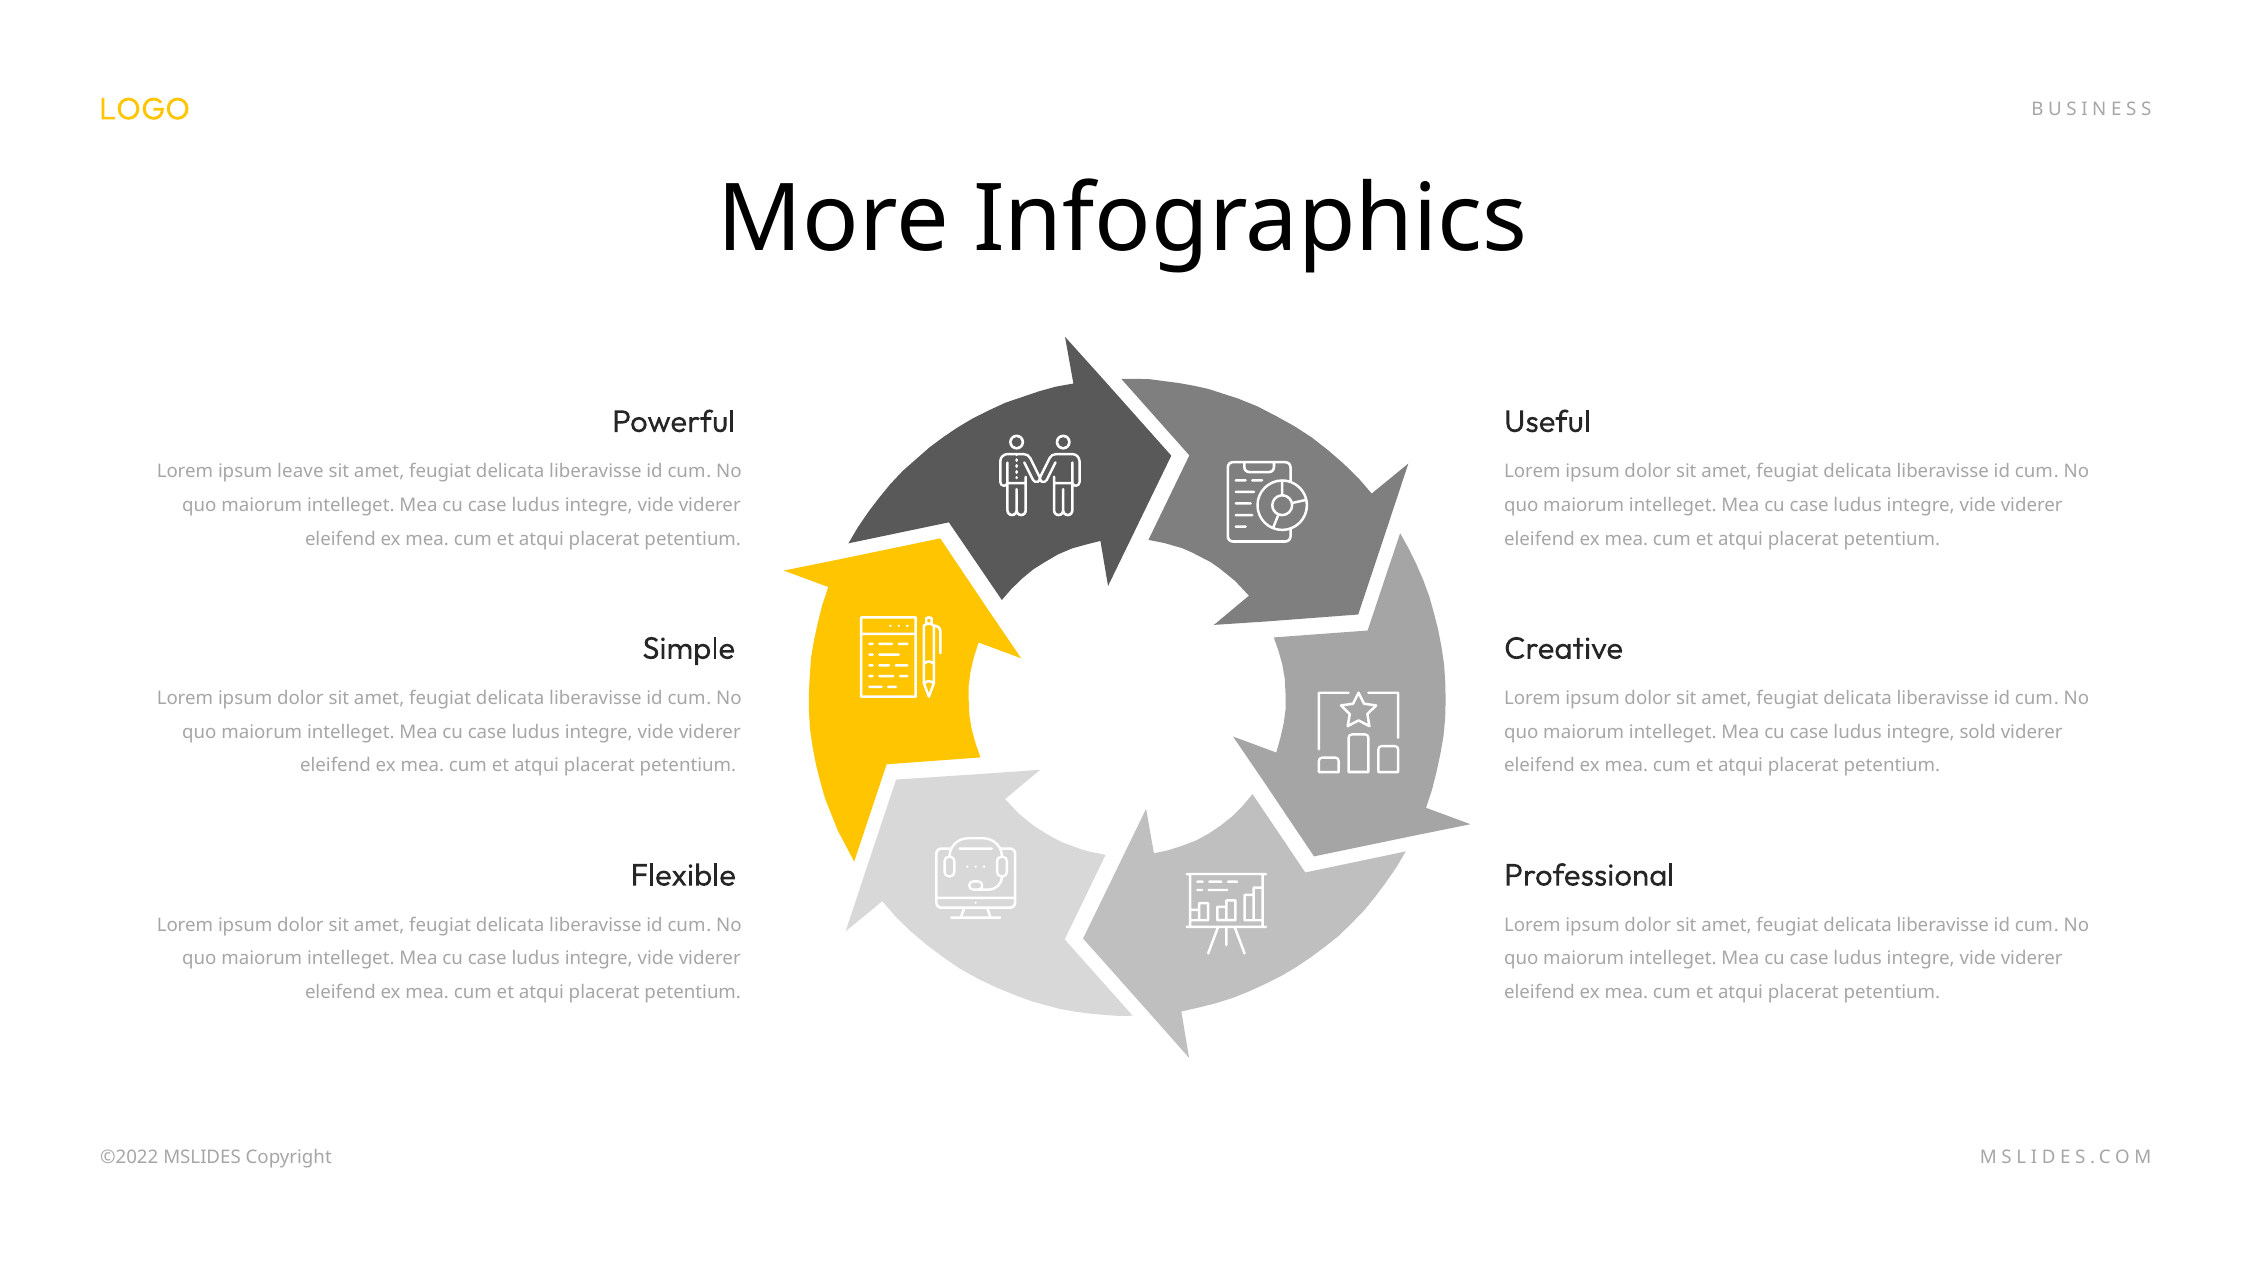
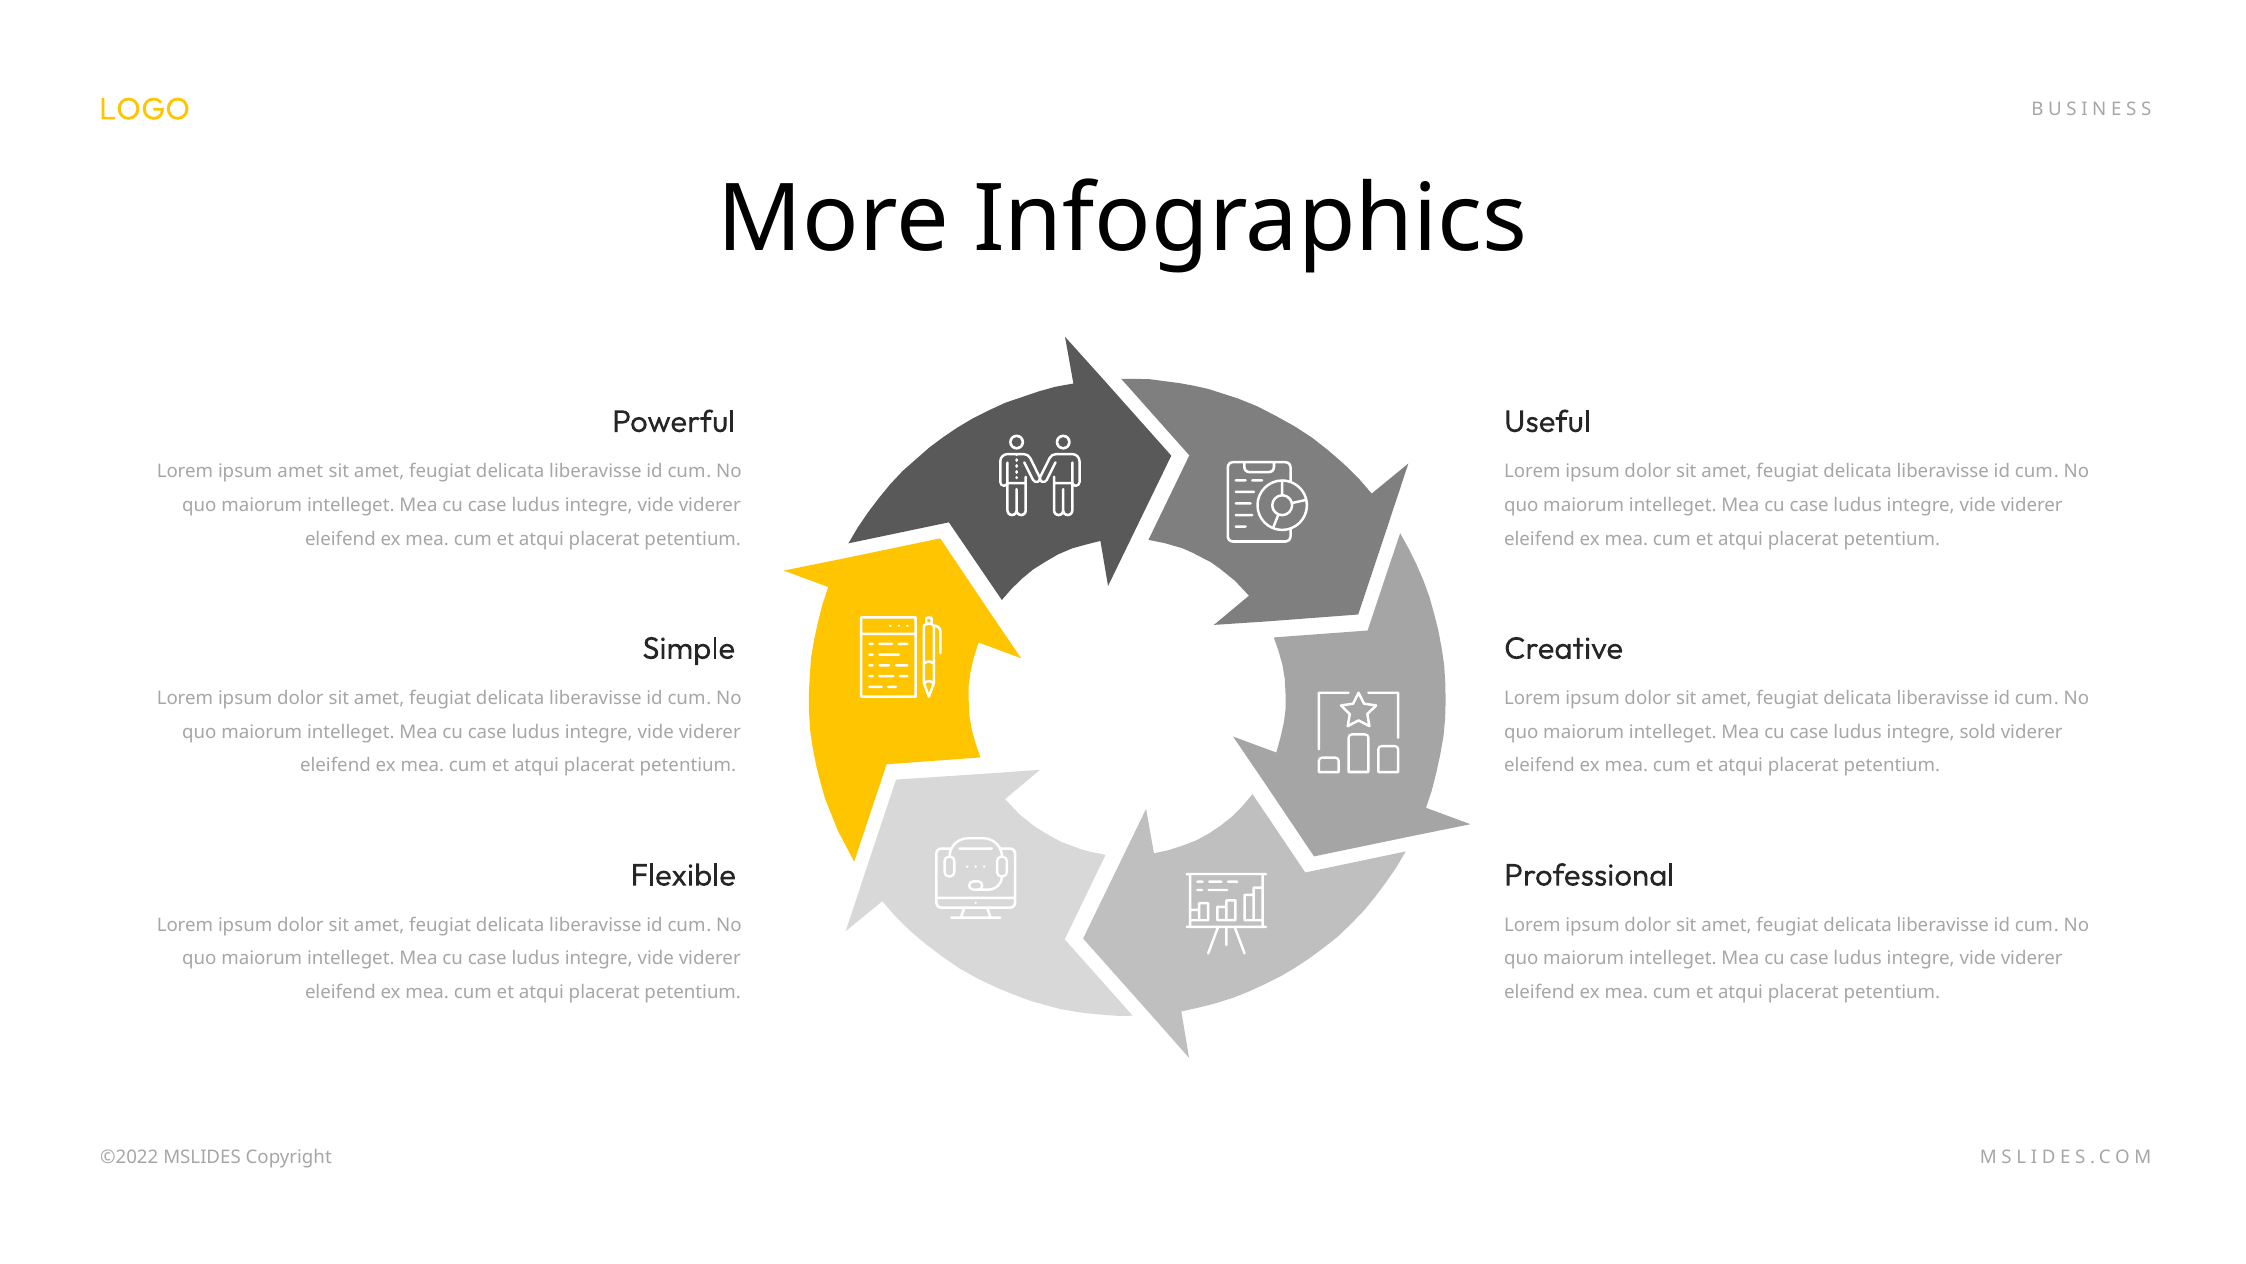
ipsum leave: leave -> amet (300, 471)
